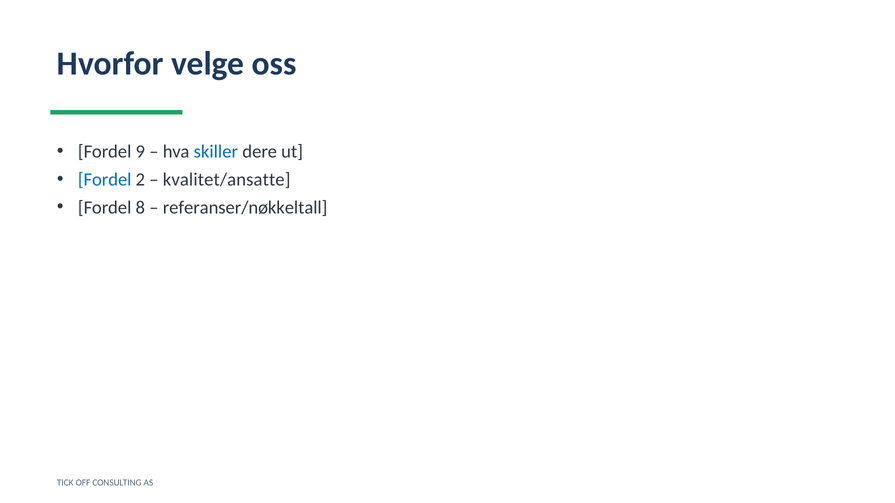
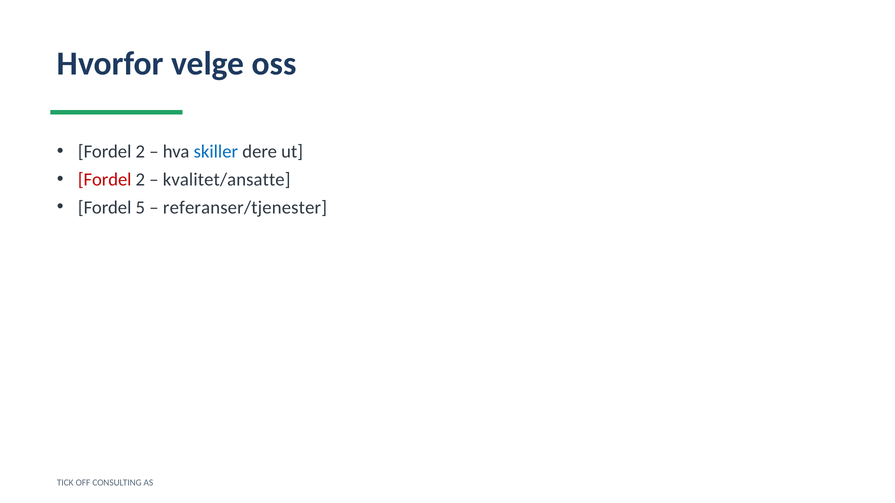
9: 9 -> 2 (140, 152)
Fordel colour: blue -> red (105, 180)
8: 8 -> 5 (140, 208)
referanser/nøkkeltall: referanser/nøkkeltall -> referanser/tjenester (245, 208)
